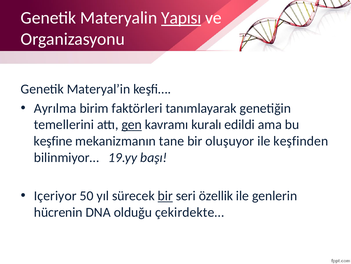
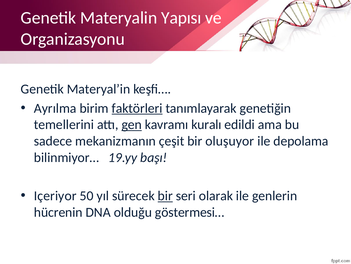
Yapısı underline: present -> none (181, 18)
faktörleri underline: none -> present (137, 108)
keşfine: keşfine -> sadece (53, 141)
tane: tane -> çeşit (172, 141)
keşfinden: keşfinden -> depolama (301, 141)
özellik: özellik -> olarak (216, 195)
çekirdekte…: çekirdekte… -> göstermesi… (190, 212)
